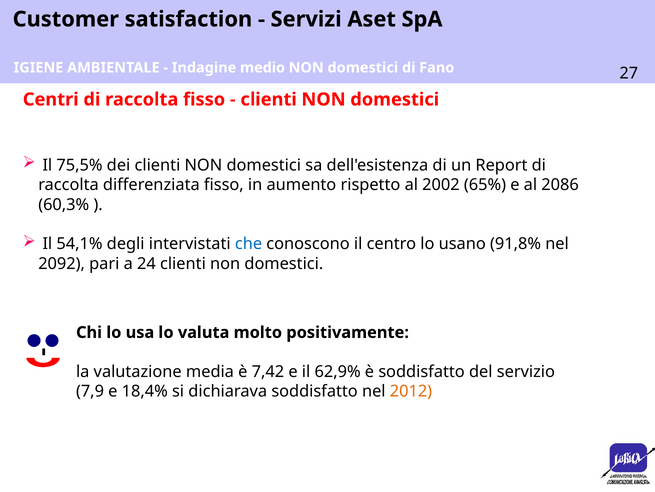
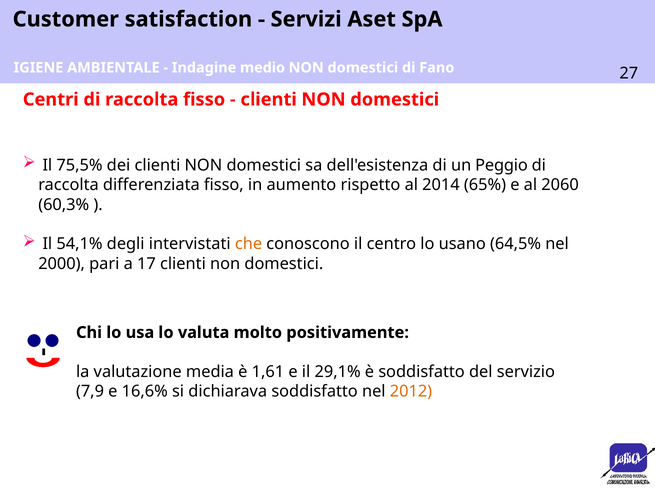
Report: Report -> Peggio (502, 165)
2002: 2002 -> 2014 (441, 185)
2086: 2086 -> 2060 (560, 185)
che colour: blue -> orange (249, 244)
91,8%: 91,8% -> 64,5% (515, 244)
2092: 2092 -> 2000 (62, 263)
24: 24 -> 17 (146, 263)
7,42: 7,42 -> 1,61 (268, 371)
62,9%: 62,9% -> 29,1% (338, 371)
18,4%: 18,4% -> 16,6% (145, 391)
